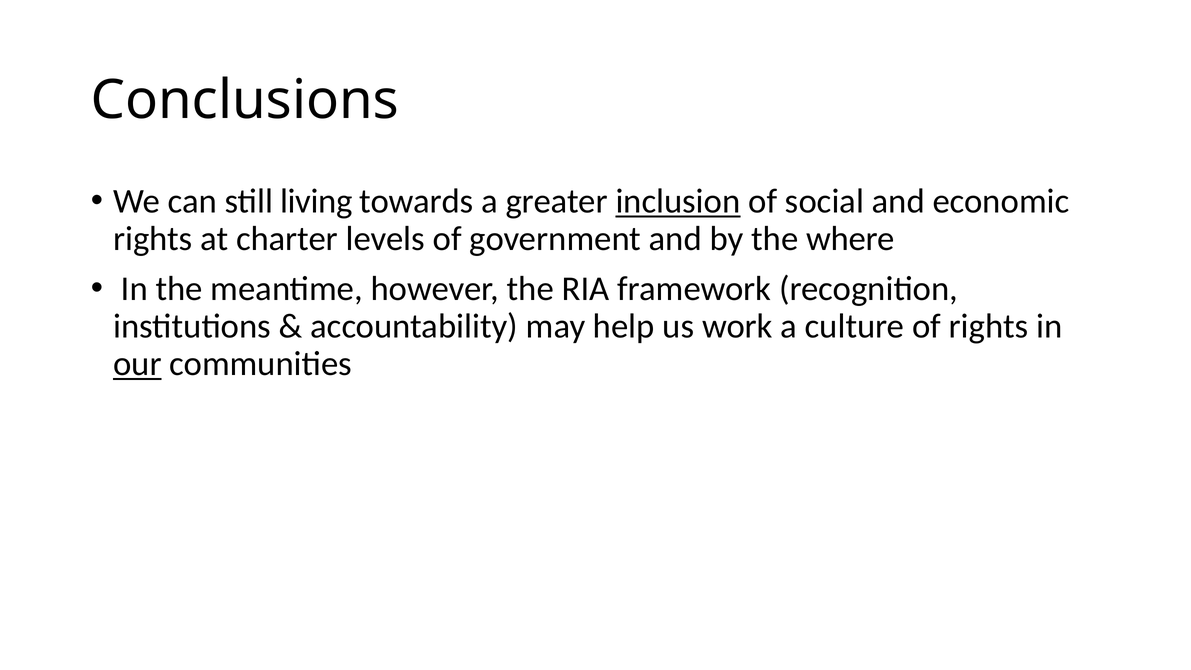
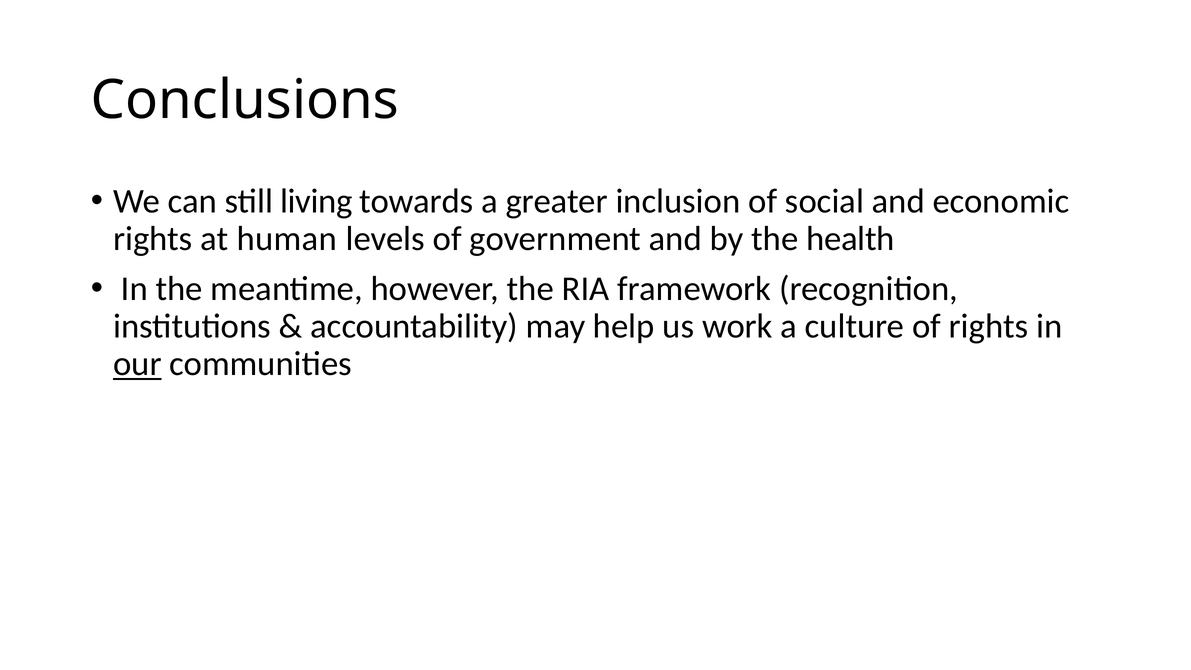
inclusion underline: present -> none (678, 201)
charter: charter -> human (287, 239)
where: where -> health (850, 239)
